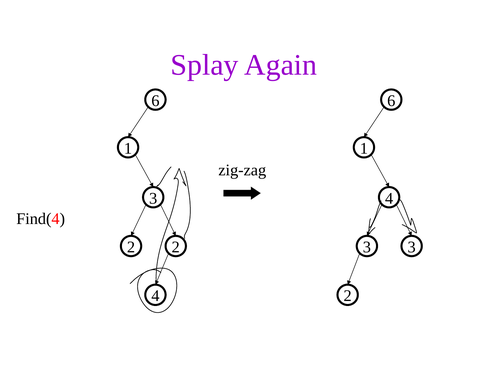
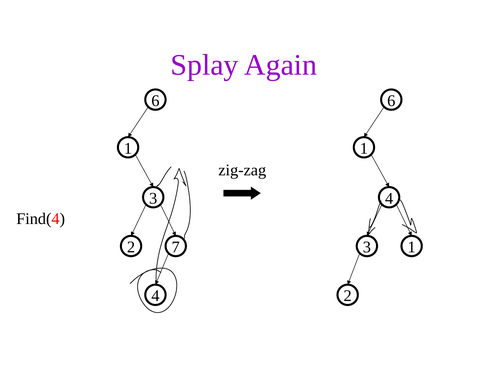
2 2: 2 -> 7 (176, 247)
3 3: 3 -> 1 (412, 247)
